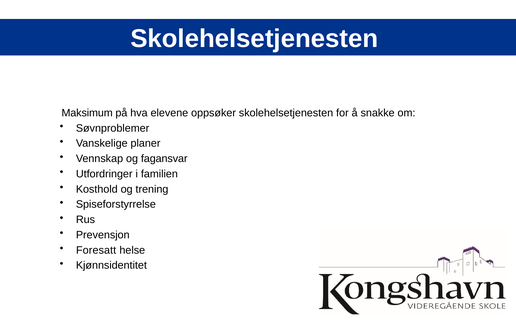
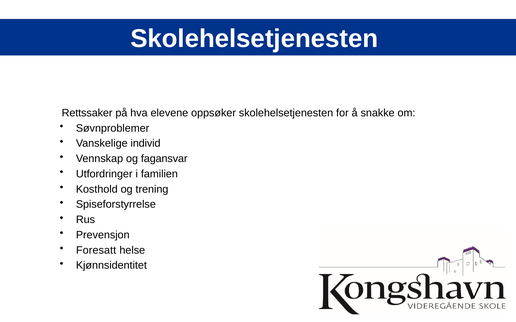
Maksimum: Maksimum -> Rettssaker (87, 113)
planer: planer -> individ (146, 144)
